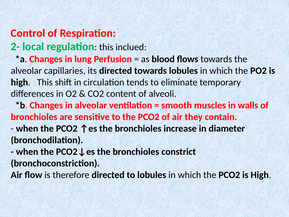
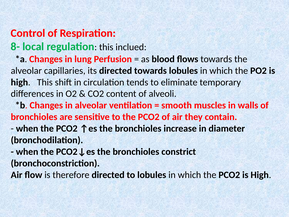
2-: 2- -> 8- (15, 47)
